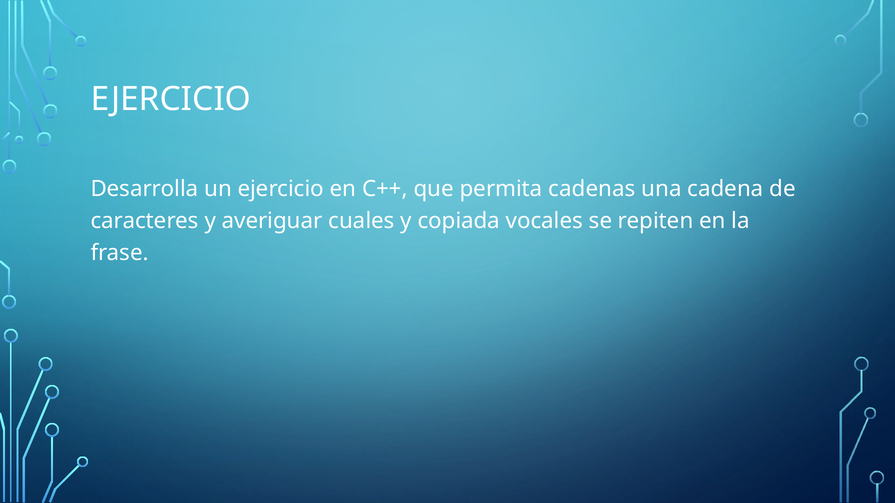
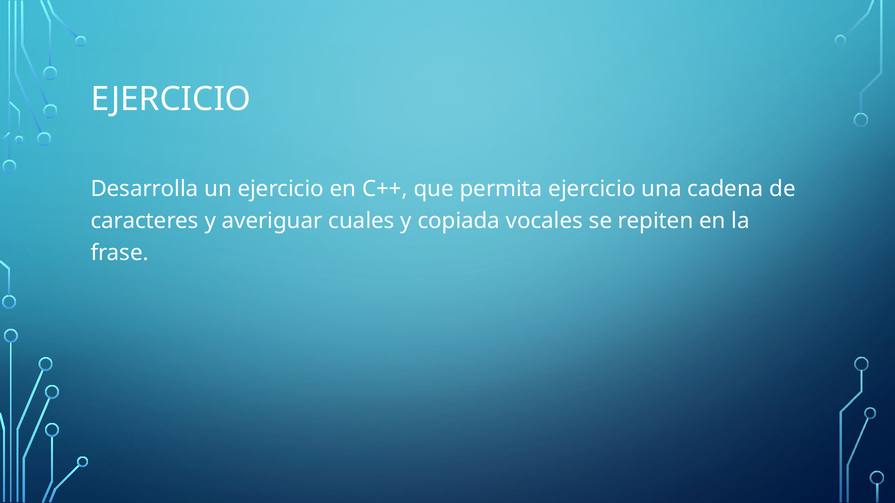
permita cadenas: cadenas -> ejercicio (592, 189)
